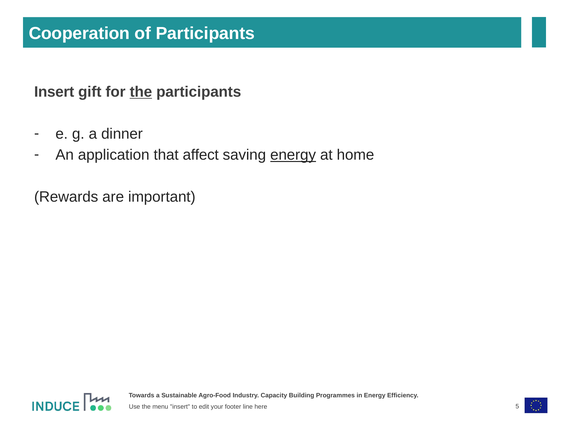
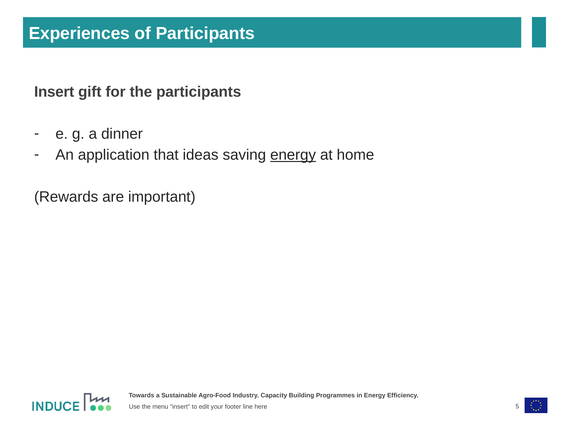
Cooperation: Cooperation -> Experiences (79, 34)
the underline: present -> none (141, 92)
affect: affect -> ideas (201, 155)
